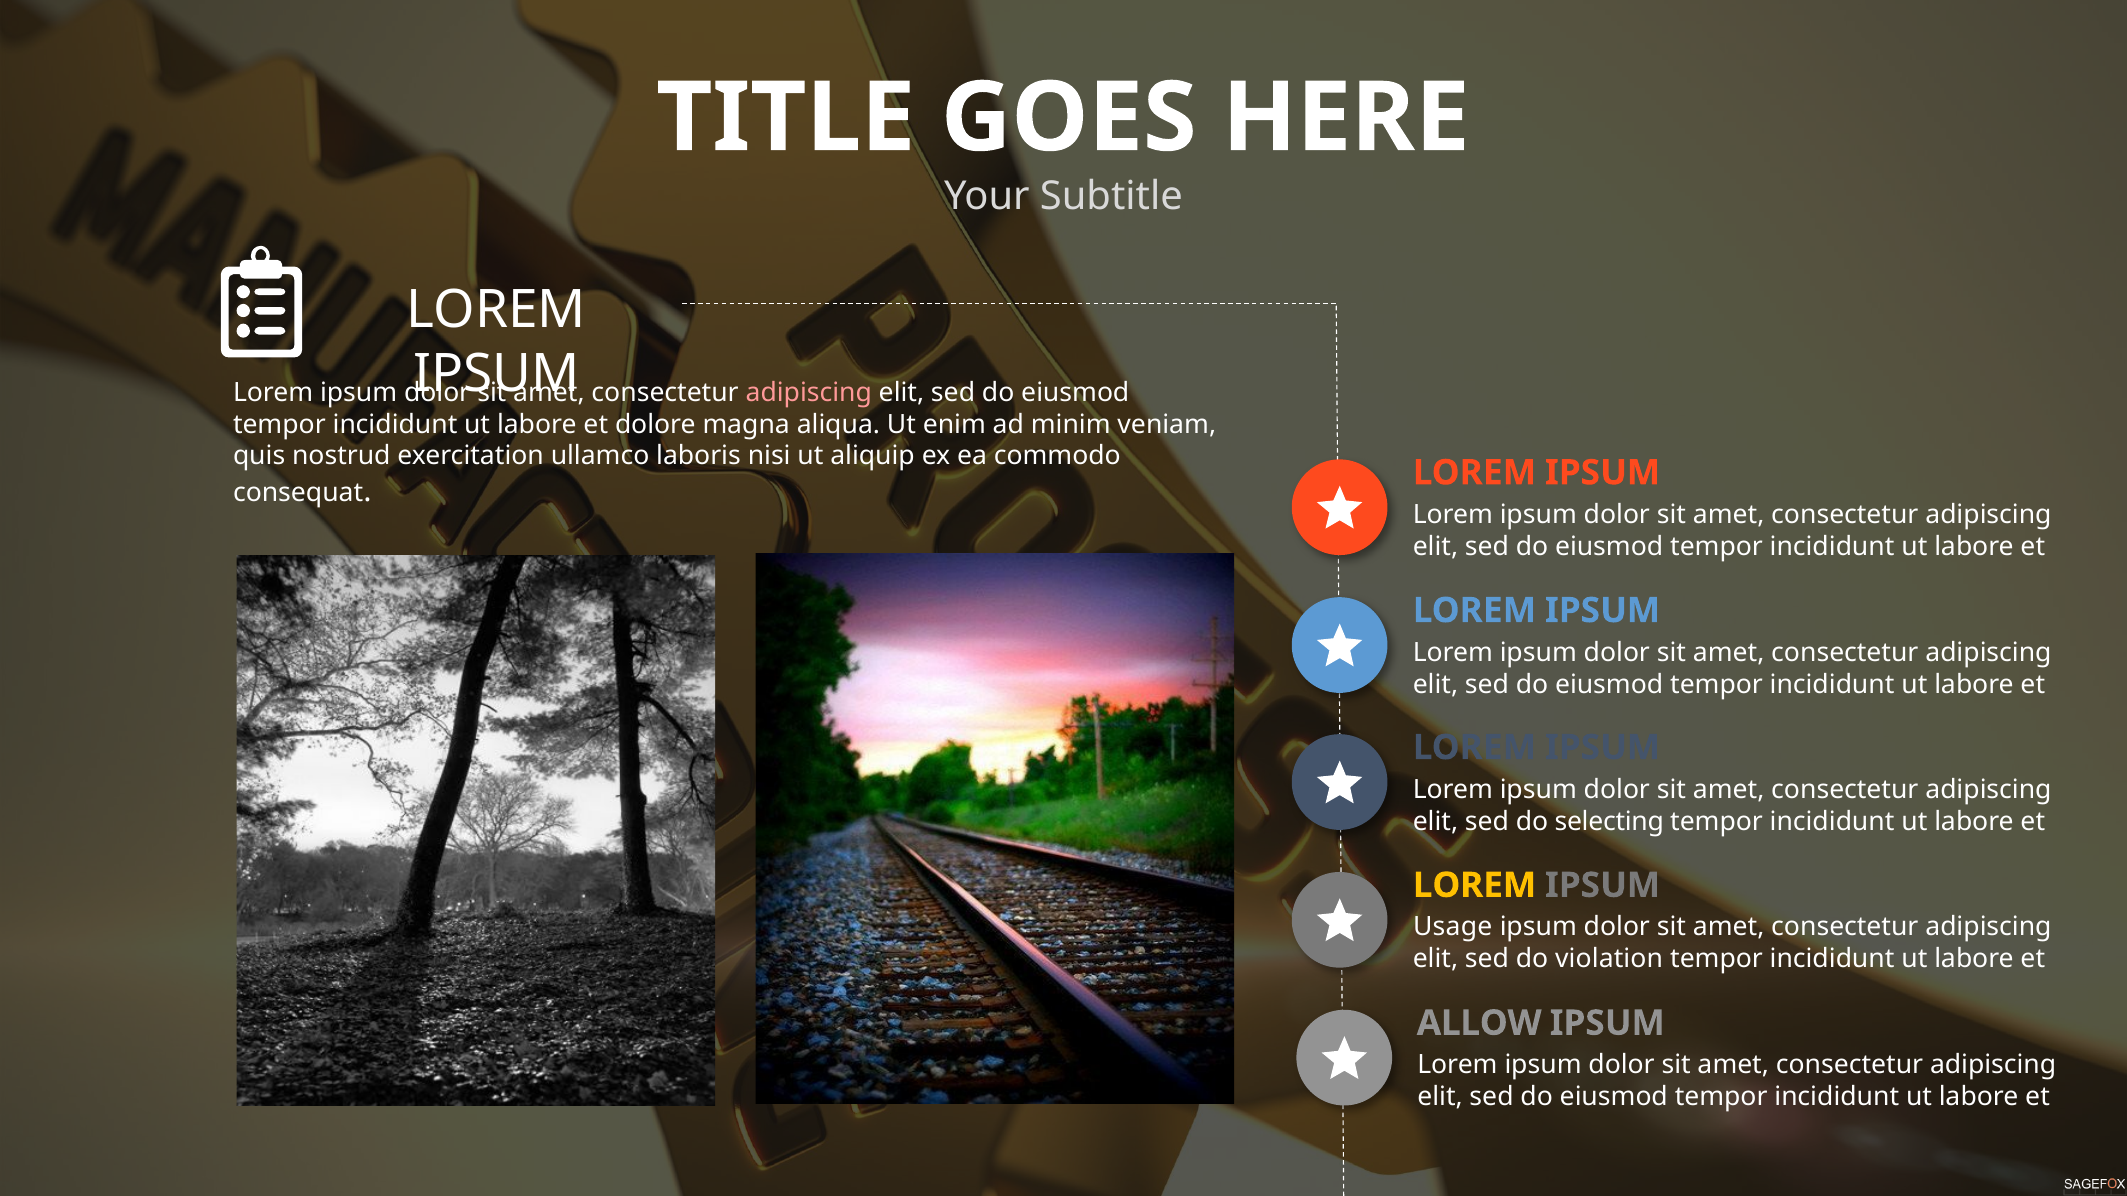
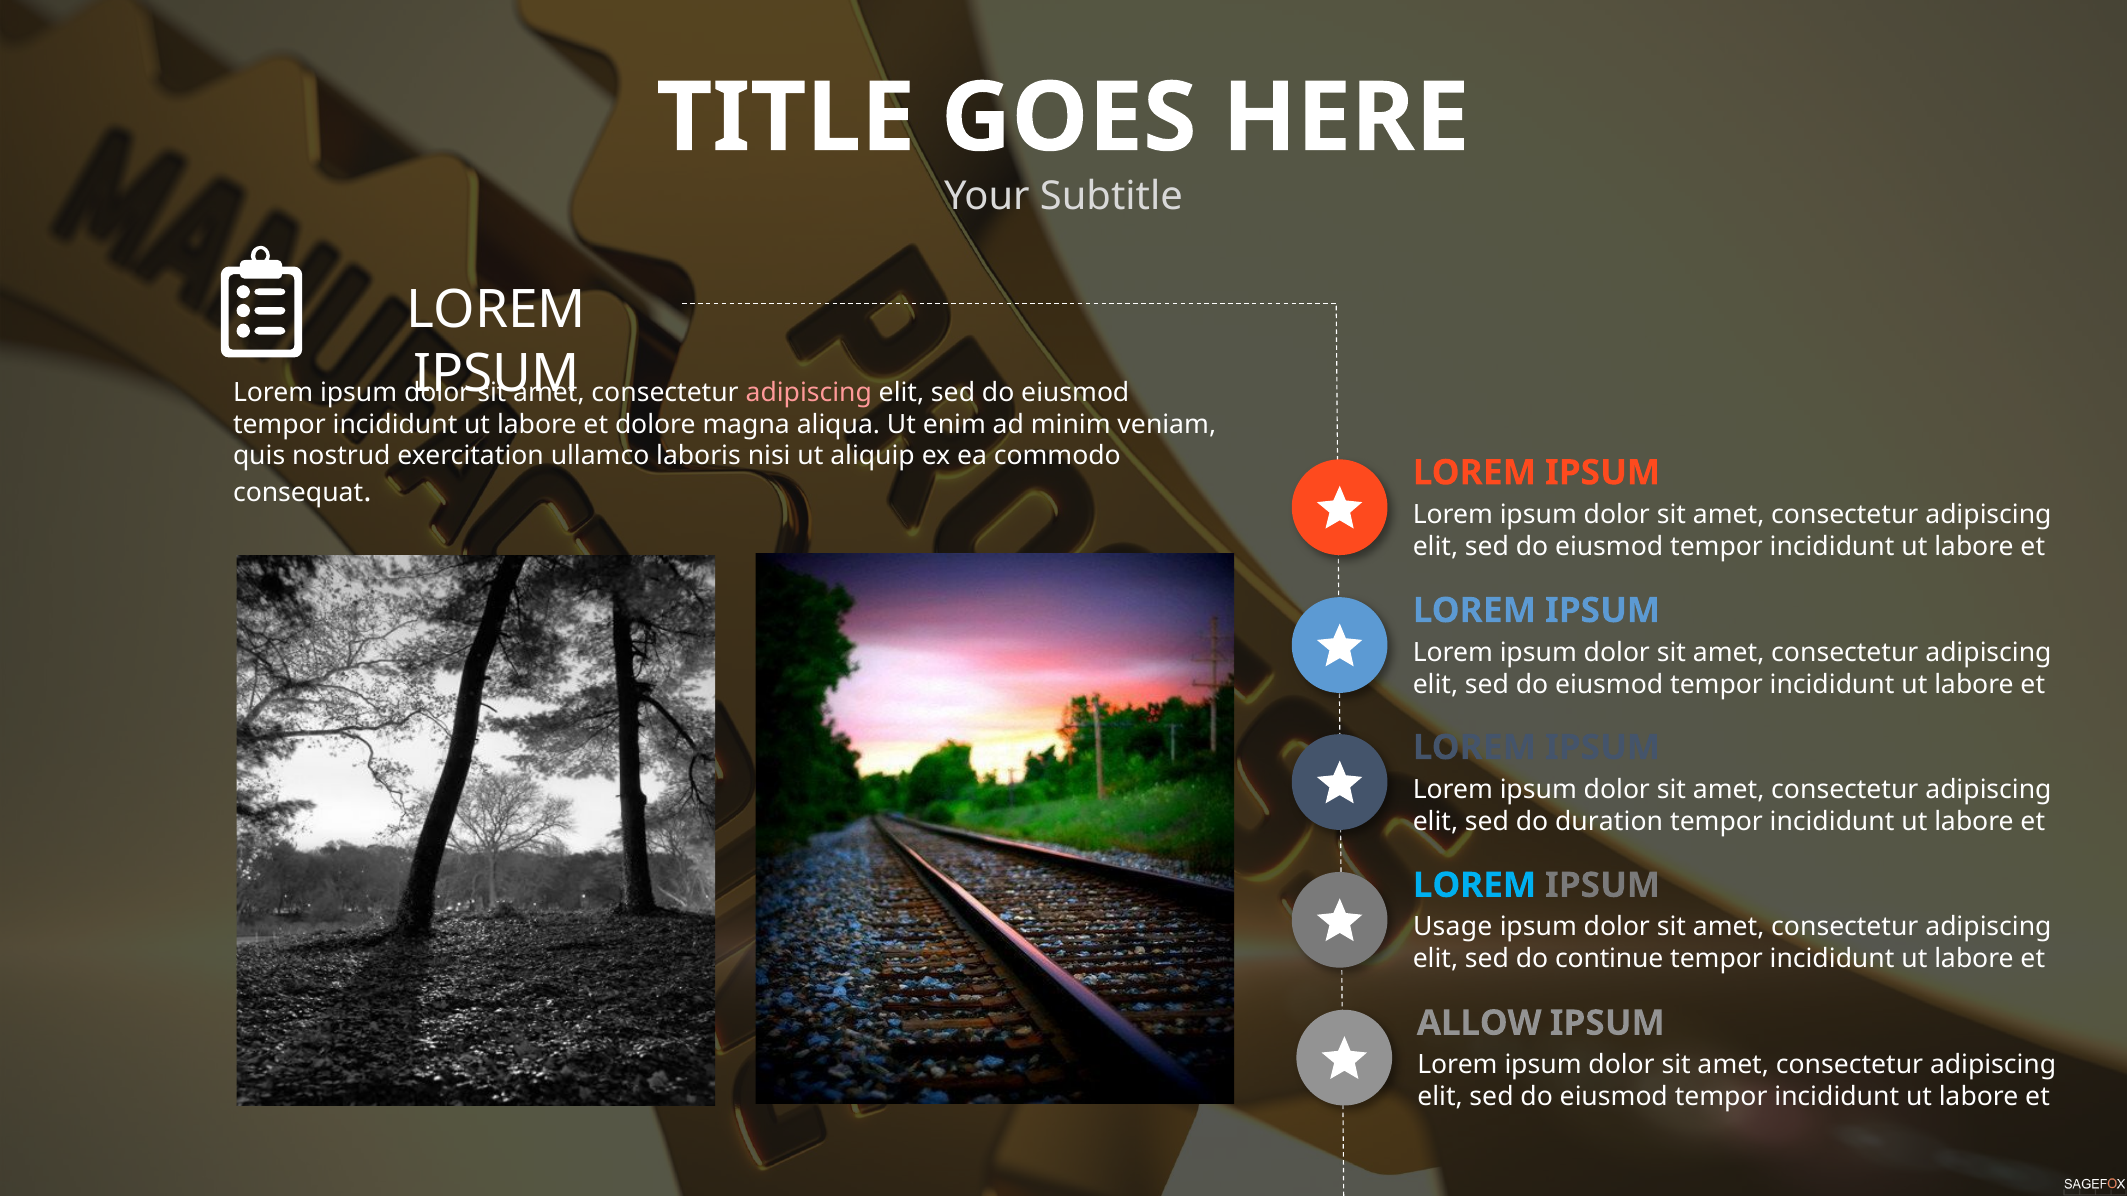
selecting: selecting -> duration (1609, 822)
LOREM colour: yellow -> light blue (1474, 886)
violation: violation -> continue (1609, 959)
